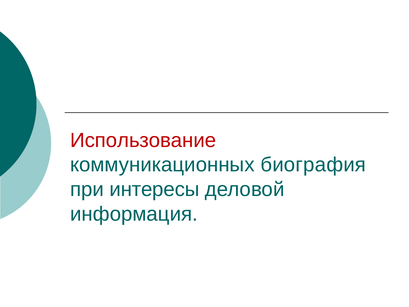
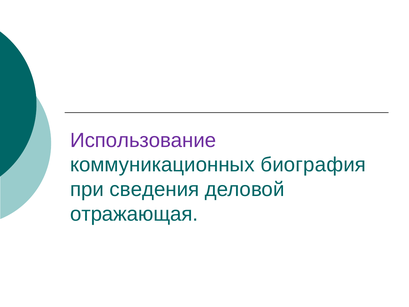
Использование colour: red -> purple (143, 140)
интересы: интересы -> сведения (154, 189)
информация: информация -> отражающая (134, 214)
